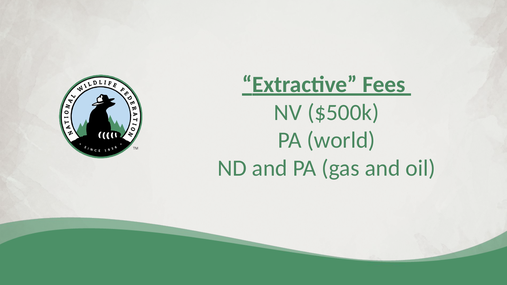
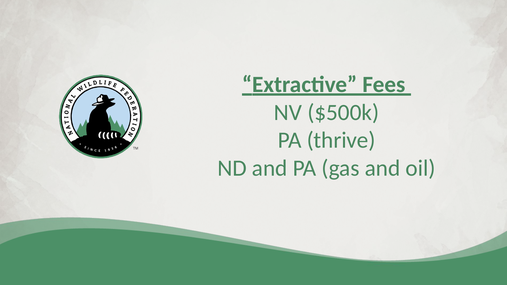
world: world -> thrive (341, 140)
